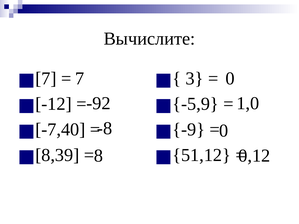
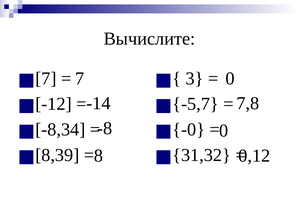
-92: -92 -> -14 (98, 103)
1,0: 1,0 -> 7,8 (248, 103)
-5,9: -5,9 -> -5,7 (195, 104)
-7,40: -7,40 -> -8,34 (60, 130)
-9: -9 -> -0 (189, 130)
51,12: 51,12 -> 31,32 (202, 155)
